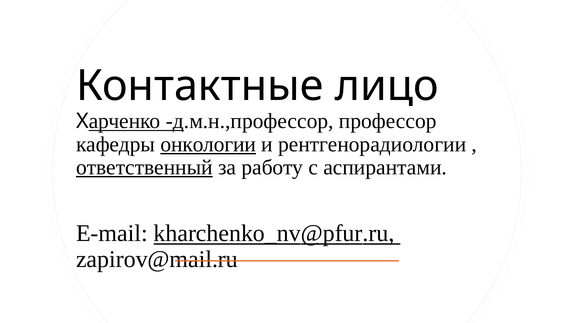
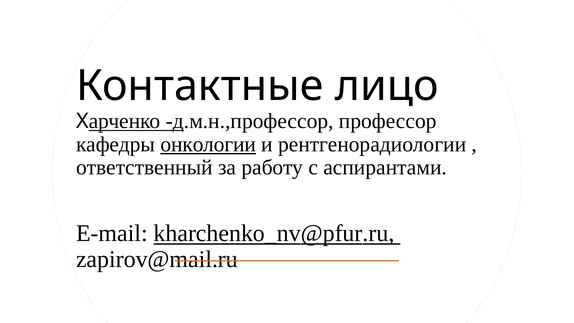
ответственный underline: present -> none (144, 167)
